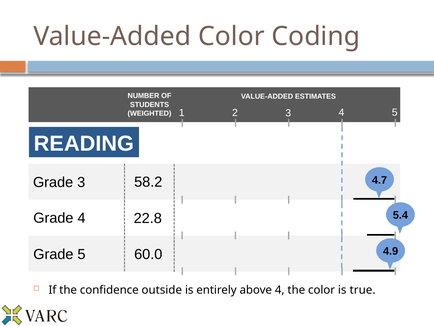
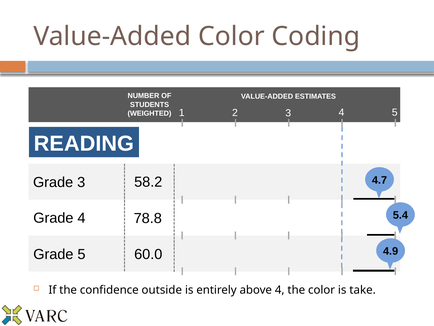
22.8: 22.8 -> 78.8 (148, 218)
true: true -> take (363, 290)
